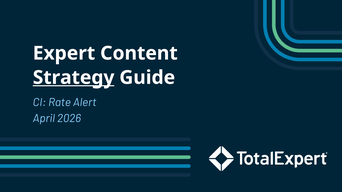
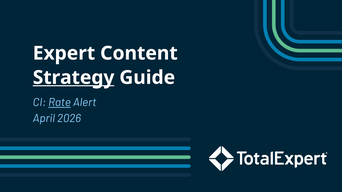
Rate underline: none -> present (60, 103)
